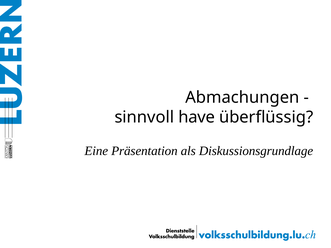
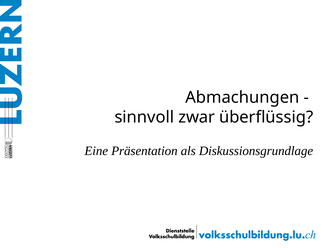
have: have -> zwar (197, 117)
